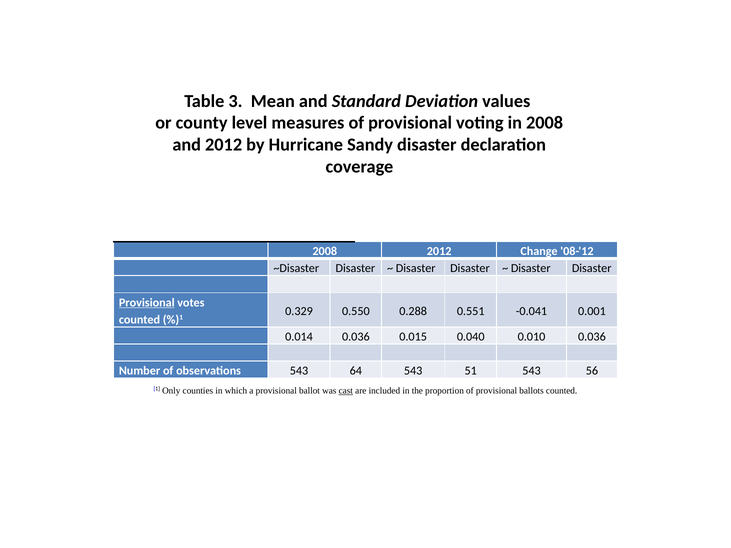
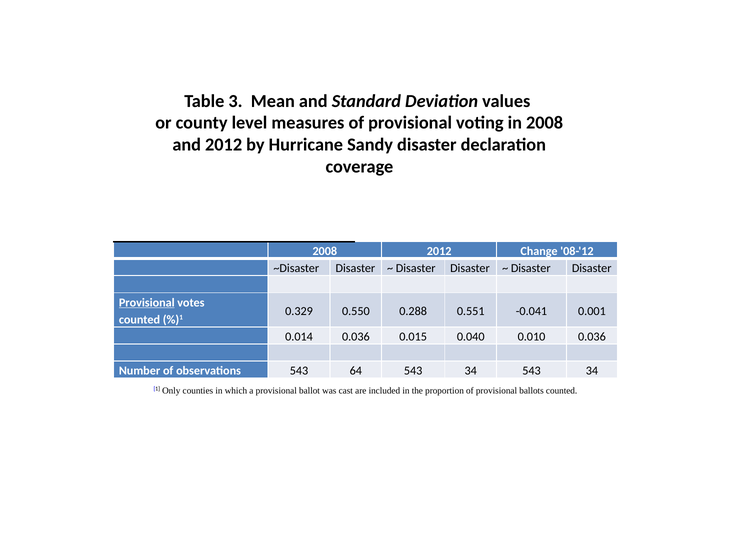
64 543 51: 51 -> 34 (471, 371)
56: 56 -> 34 (592, 371)
cast underline: present -> none (346, 391)
